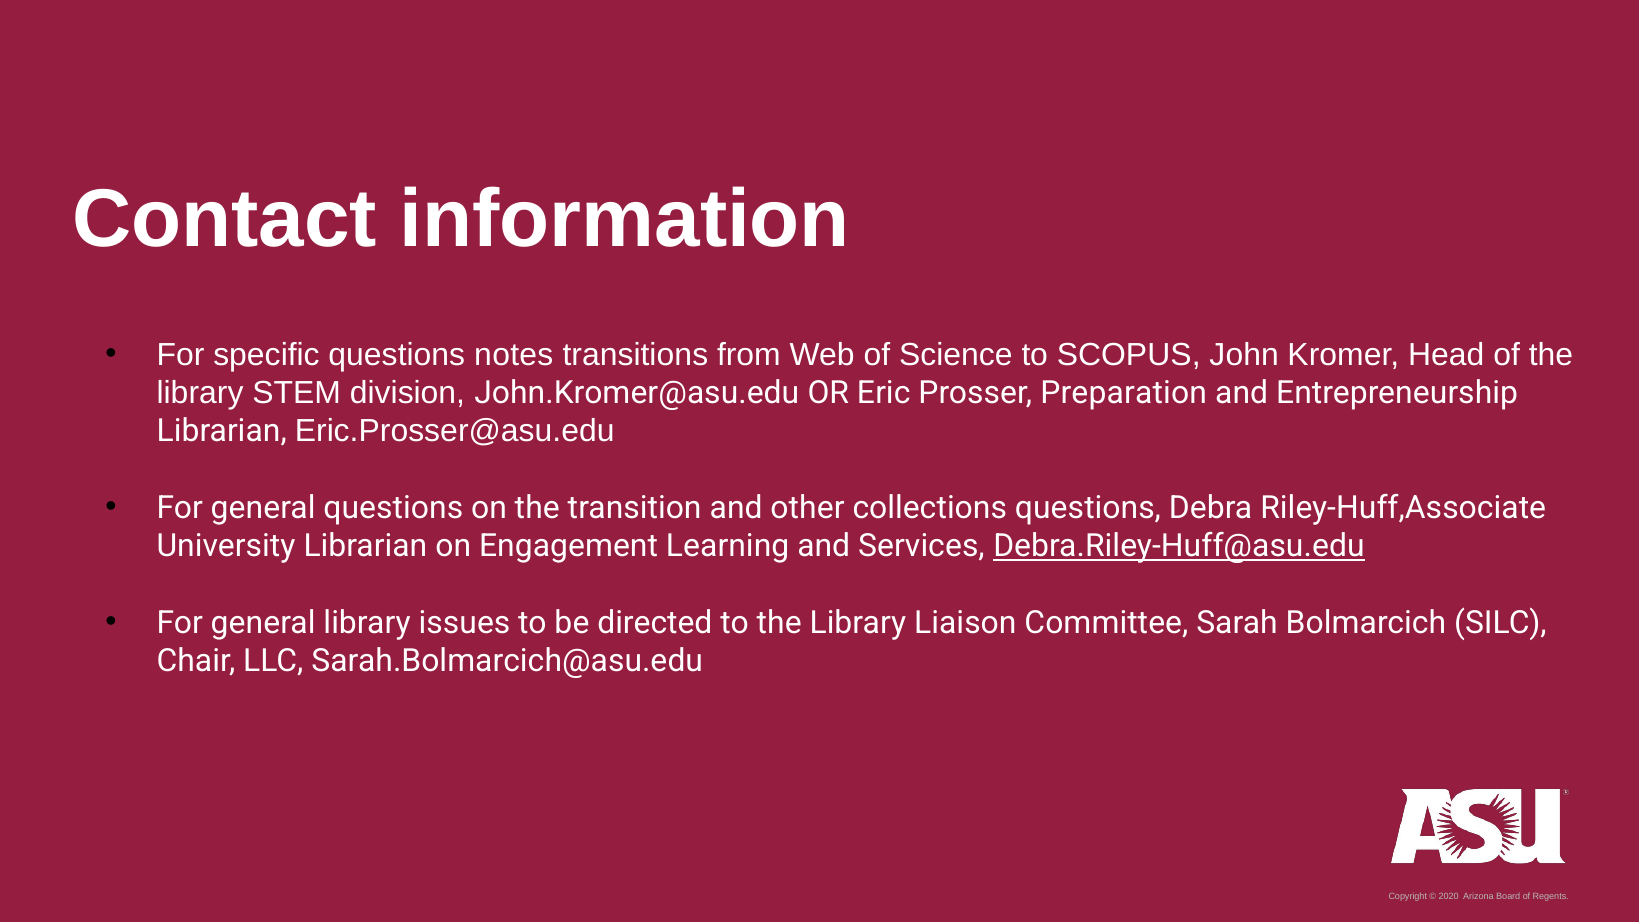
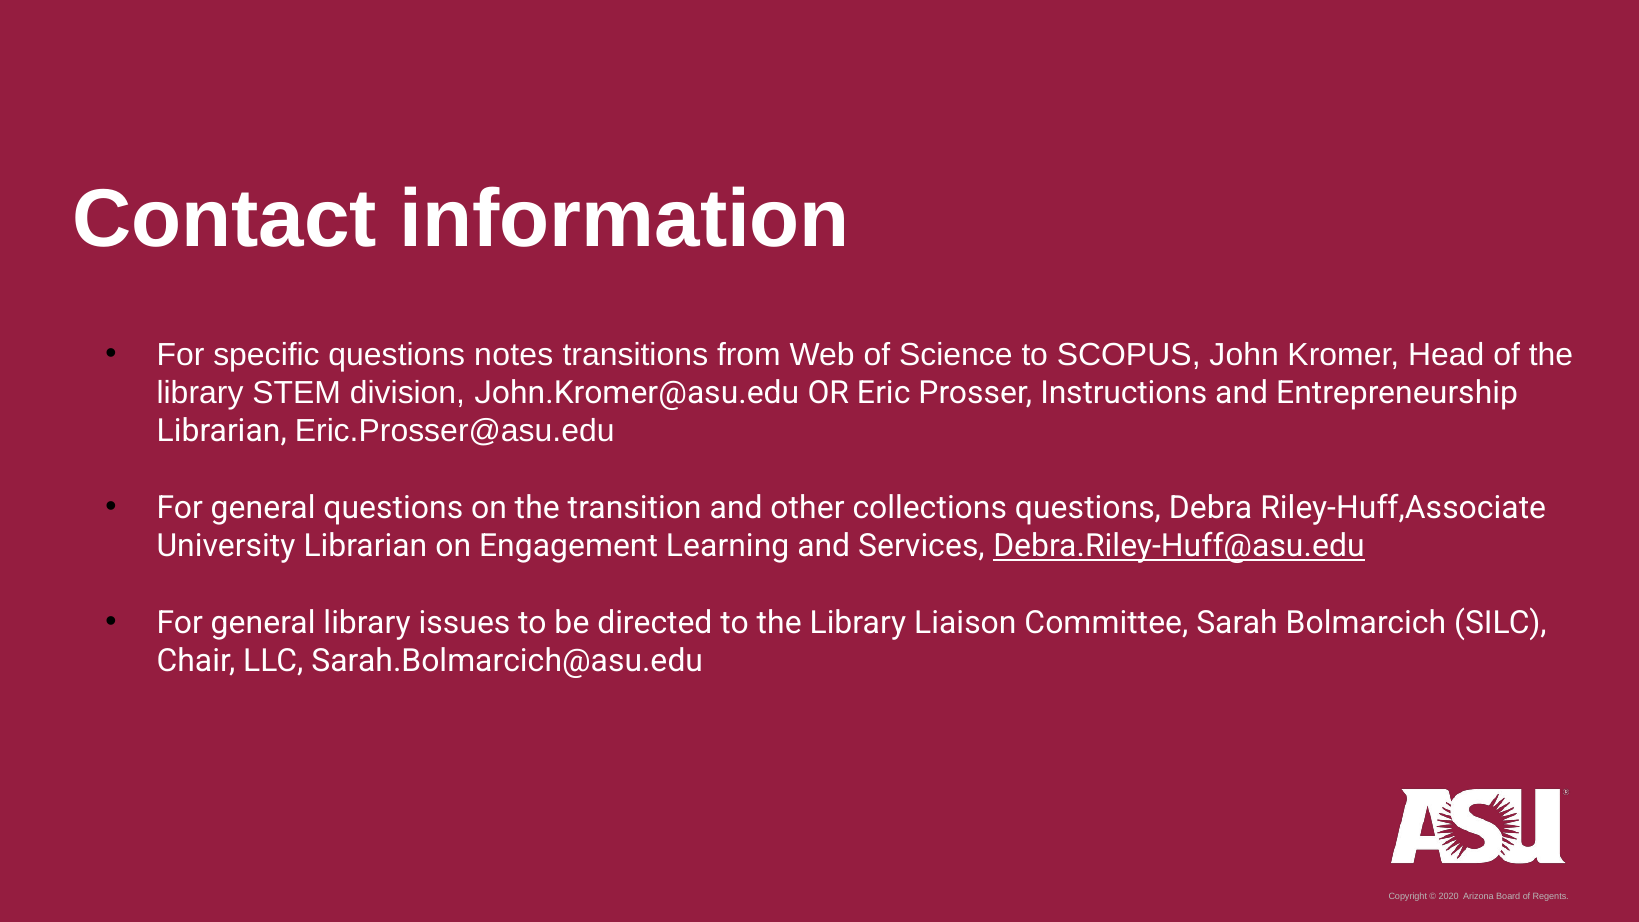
Preparation: Preparation -> Instructions (1124, 393)
